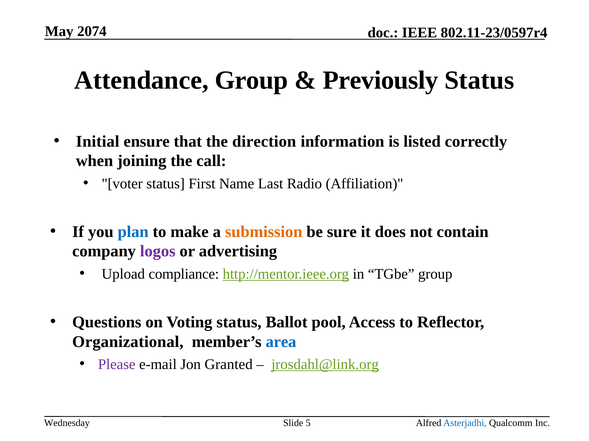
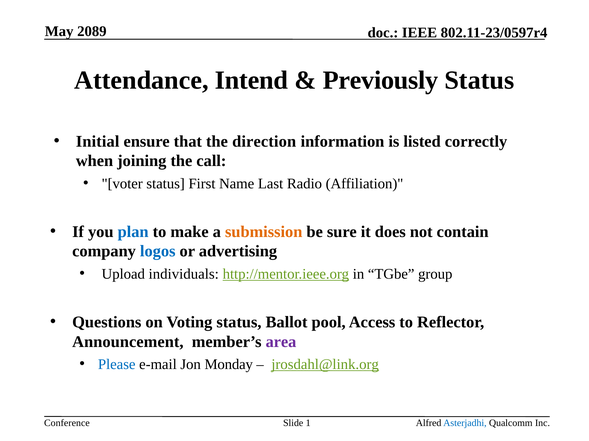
2074: 2074 -> 2089 (92, 31)
Attendance Group: Group -> Intend (251, 80)
logos colour: purple -> blue (158, 252)
compliance: compliance -> individuals (184, 274)
Organizational: Organizational -> Announcement (128, 342)
area colour: blue -> purple (281, 342)
Please colour: purple -> blue (117, 365)
Granted: Granted -> Monday (229, 365)
Wednesday: Wednesday -> Conference (67, 424)
5: 5 -> 1 (308, 424)
